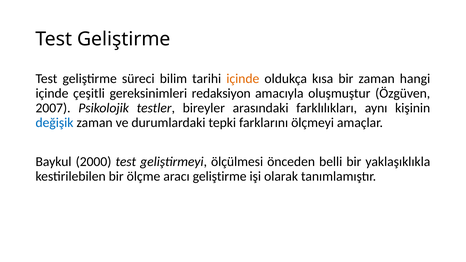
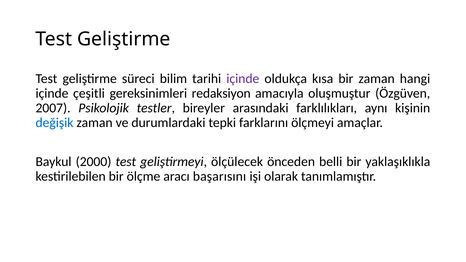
içinde colour: orange -> purple (243, 79)
ölçülmesi: ölçülmesi -> ölçülecek (237, 162)
aracı geliştirme: geliştirme -> başarısını (220, 177)
